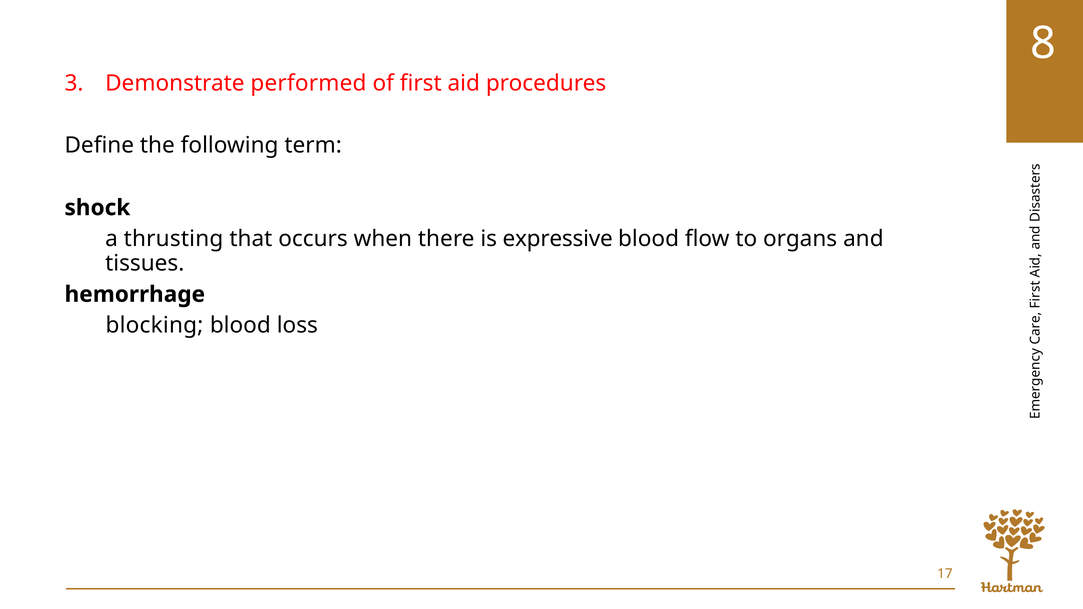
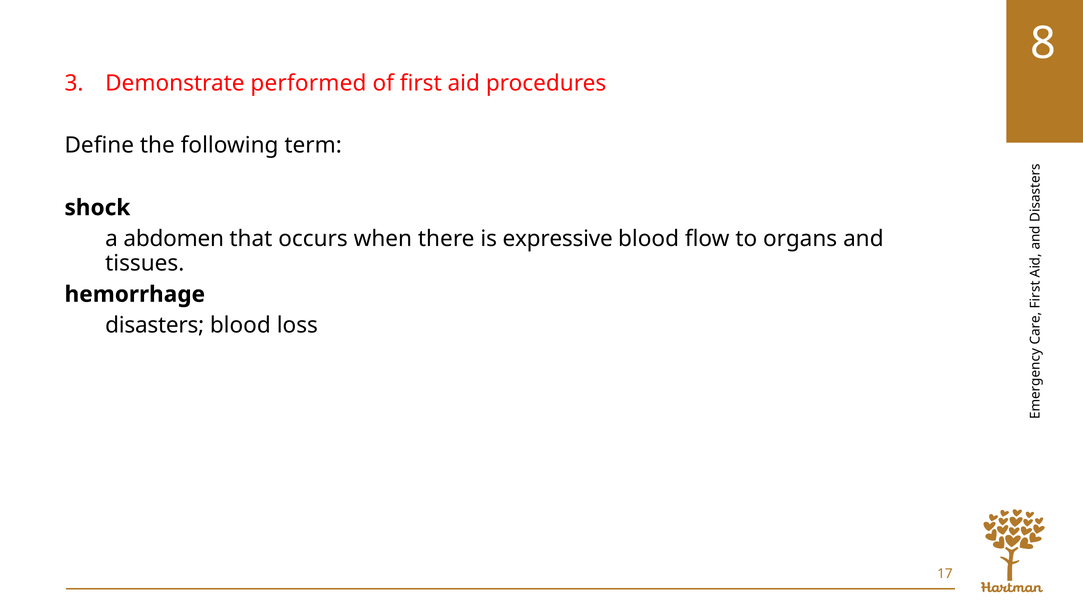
thrusting: thrusting -> abdomen (174, 239)
blocking: blocking -> disasters (155, 326)
